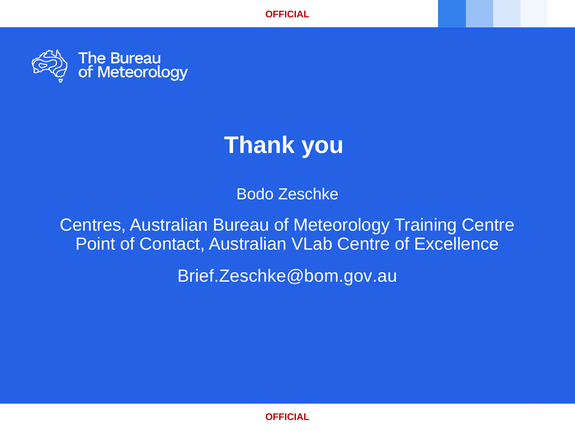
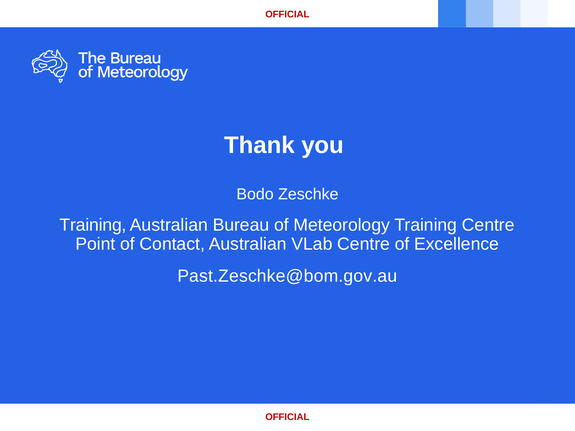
Centres: Centres -> Training (93, 225)
Brief.Zeschke@bom.gov.au: Brief.Zeschke@bom.gov.au -> Past.Zeschke@bom.gov.au (287, 276)
